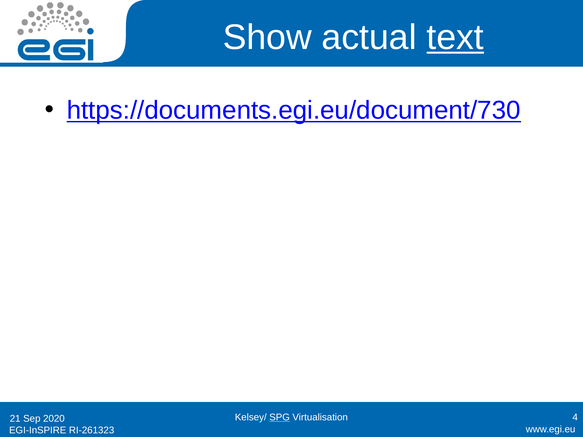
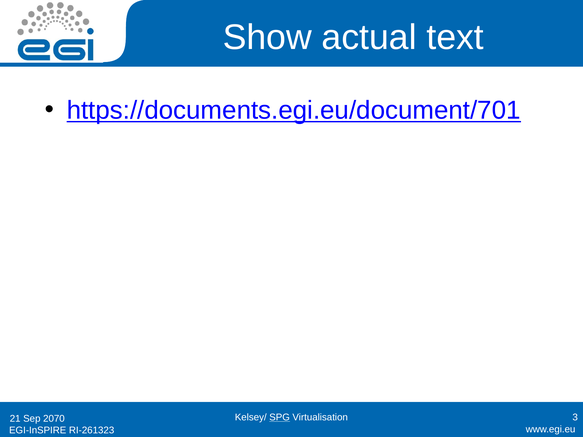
text underline: present -> none (455, 37)
https://documents.egi.eu/document/730: https://documents.egi.eu/document/730 -> https://documents.egi.eu/document/701 (294, 110)
2020: 2020 -> 2070 (54, 419)
4: 4 -> 3 (575, 418)
